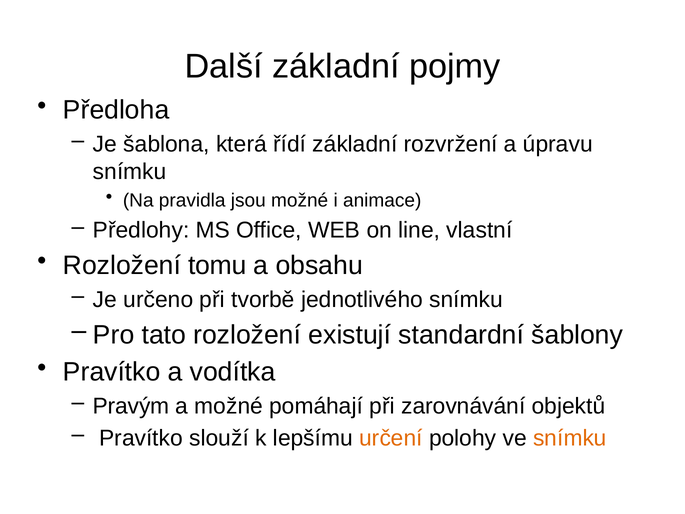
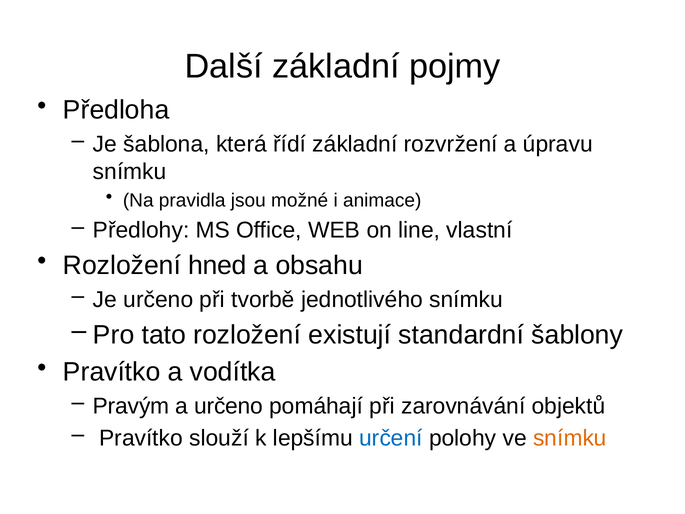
tomu: tomu -> hned (217, 265)
a možné: možné -> určeno (229, 406)
určení colour: orange -> blue (391, 438)
